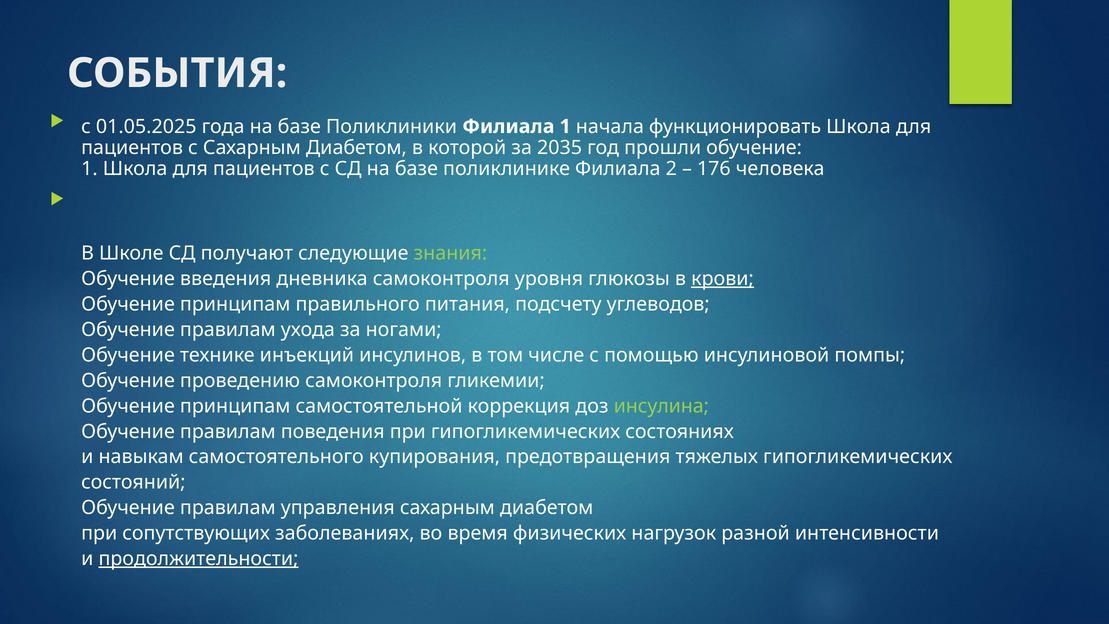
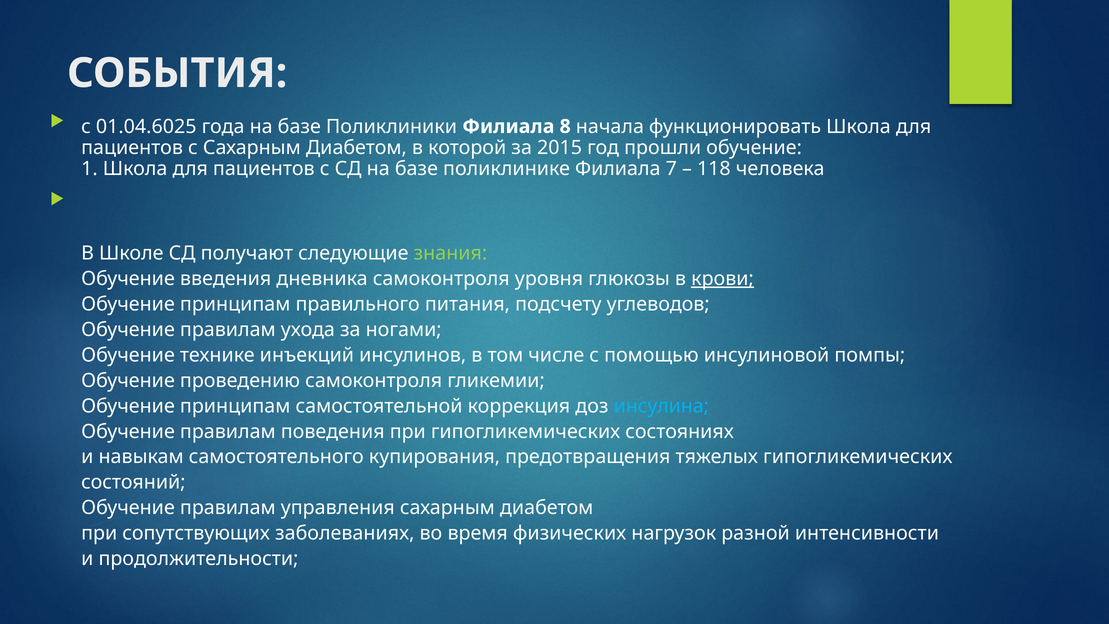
01.05.2025: 01.05.2025 -> 01.04.6025 (146, 126)
Филиала 1: 1 -> 8 (565, 126)
2035: 2035 -> 2015 (560, 148)
2: 2 -> 7 (671, 169)
176: 176 -> 118 (714, 169)
инсулина colour: light green -> light blue (661, 406)
продолжительности underline: present -> none (198, 559)
